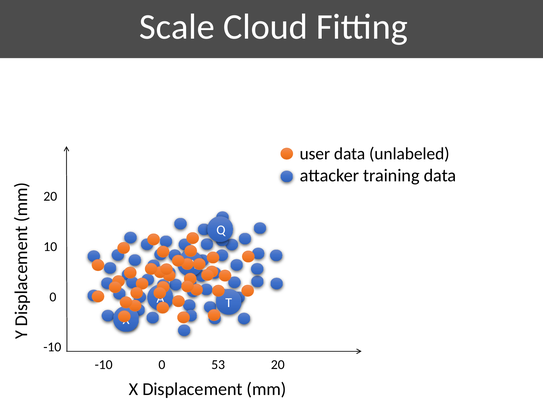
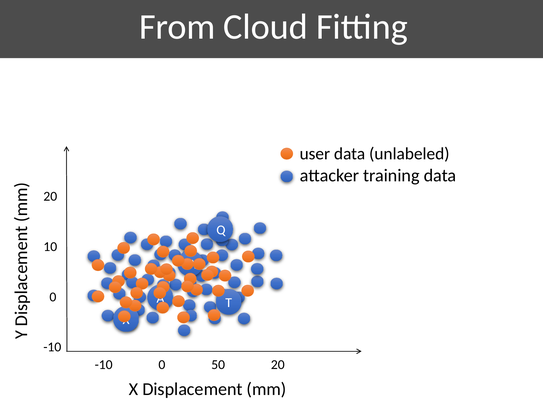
Scale: Scale -> From (177, 27)
53: 53 -> 50 (218, 365)
